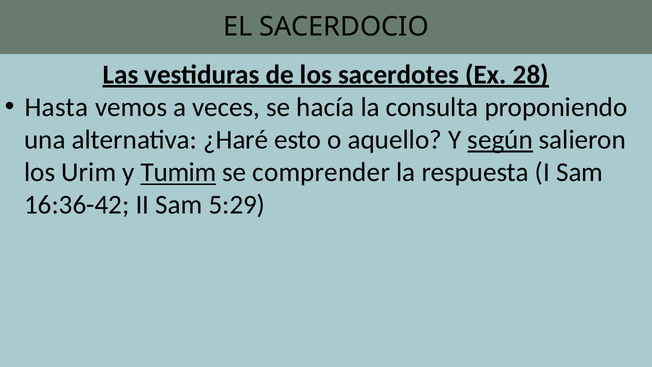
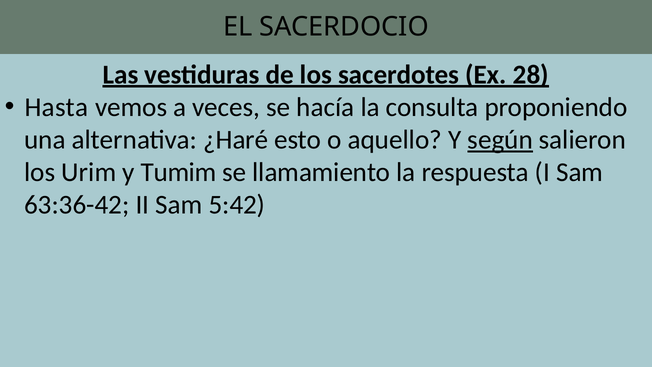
Tumim underline: present -> none (179, 172)
comprender: comprender -> llamamiento (321, 172)
16:36-42: 16:36-42 -> 63:36-42 (77, 205)
5:29: 5:29 -> 5:42 (237, 205)
